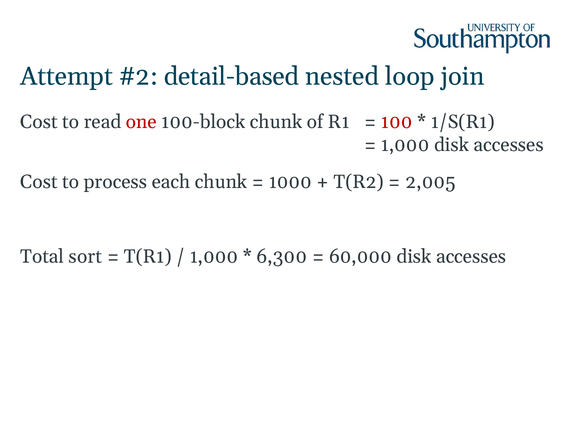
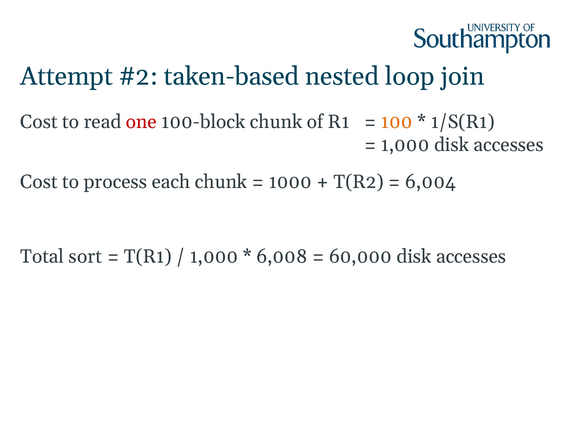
detail-based: detail-based -> taken-based (231, 76)
100 colour: red -> orange (397, 122)
2,005: 2,005 -> 6,004 (431, 182)
6,300: 6,300 -> 6,008 (282, 256)
